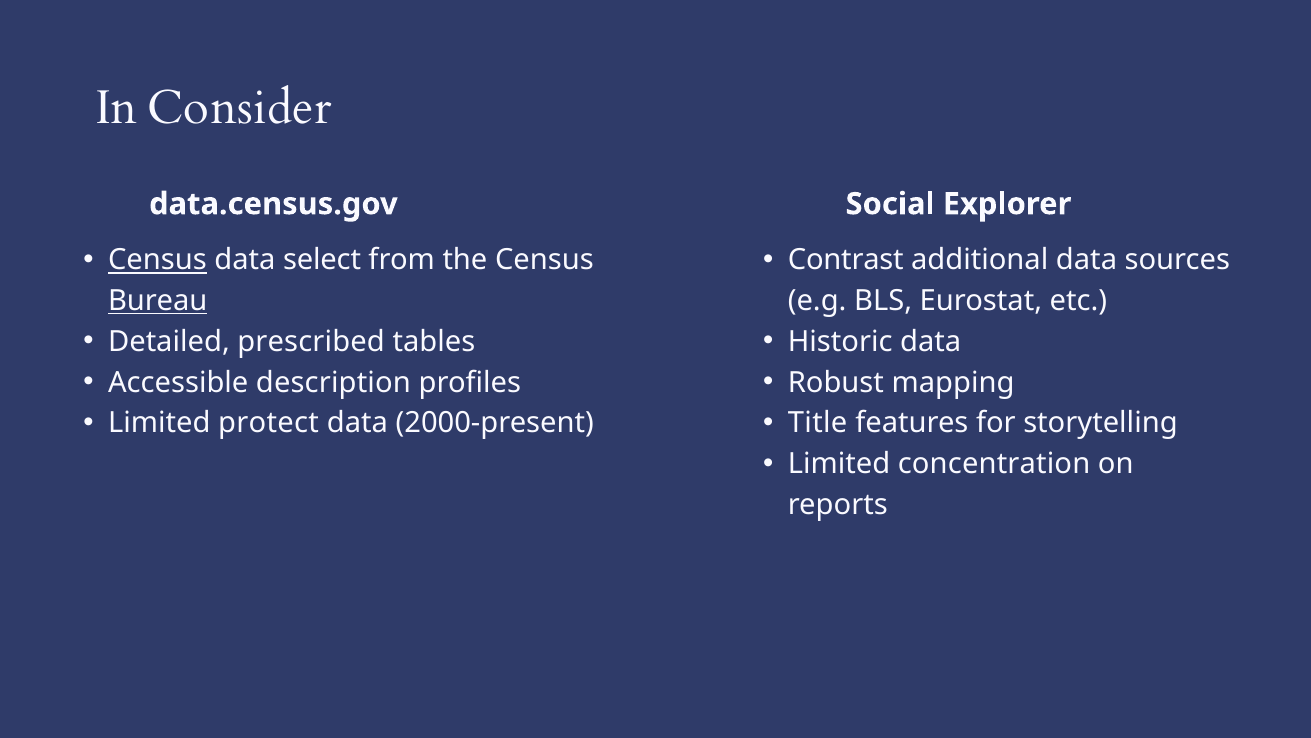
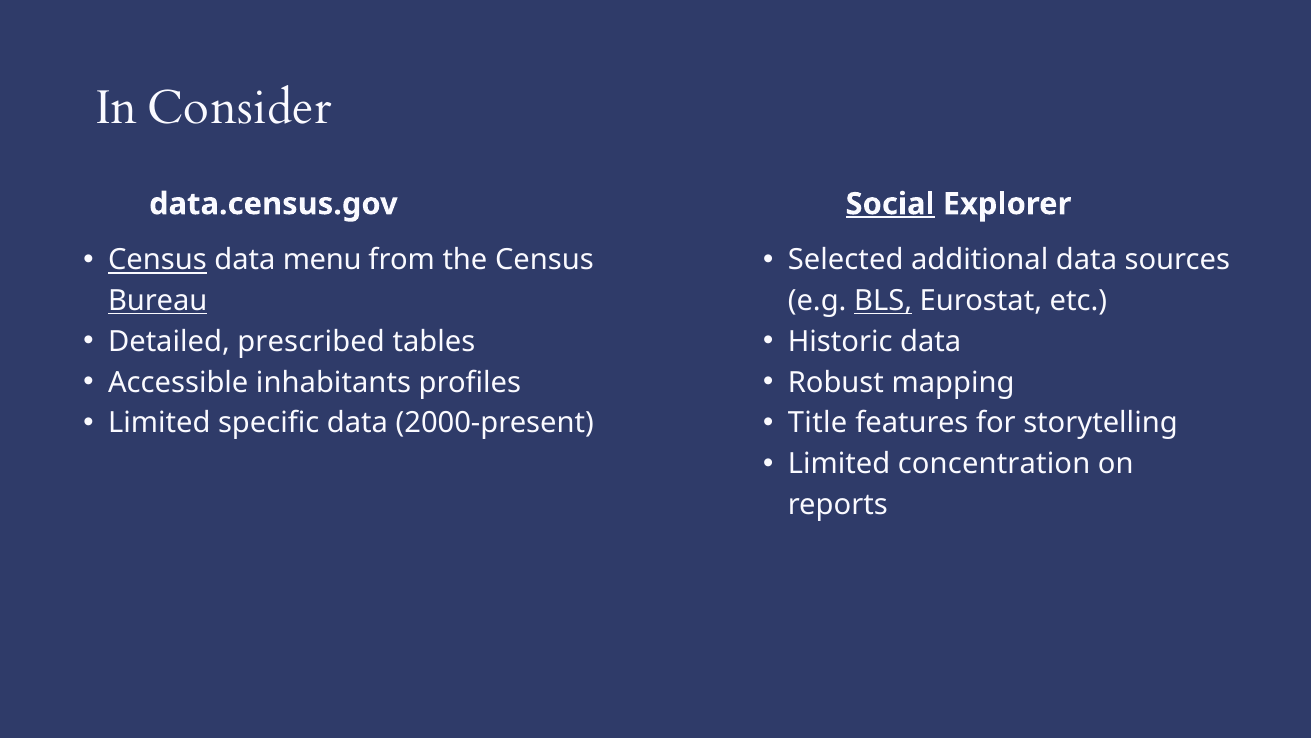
Social underline: none -> present (890, 204)
select: select -> menu (322, 260)
Contrast: Contrast -> Selected (846, 260)
BLS underline: none -> present (883, 301)
description: description -> inhabitants (333, 382)
protect: protect -> specific (269, 423)
